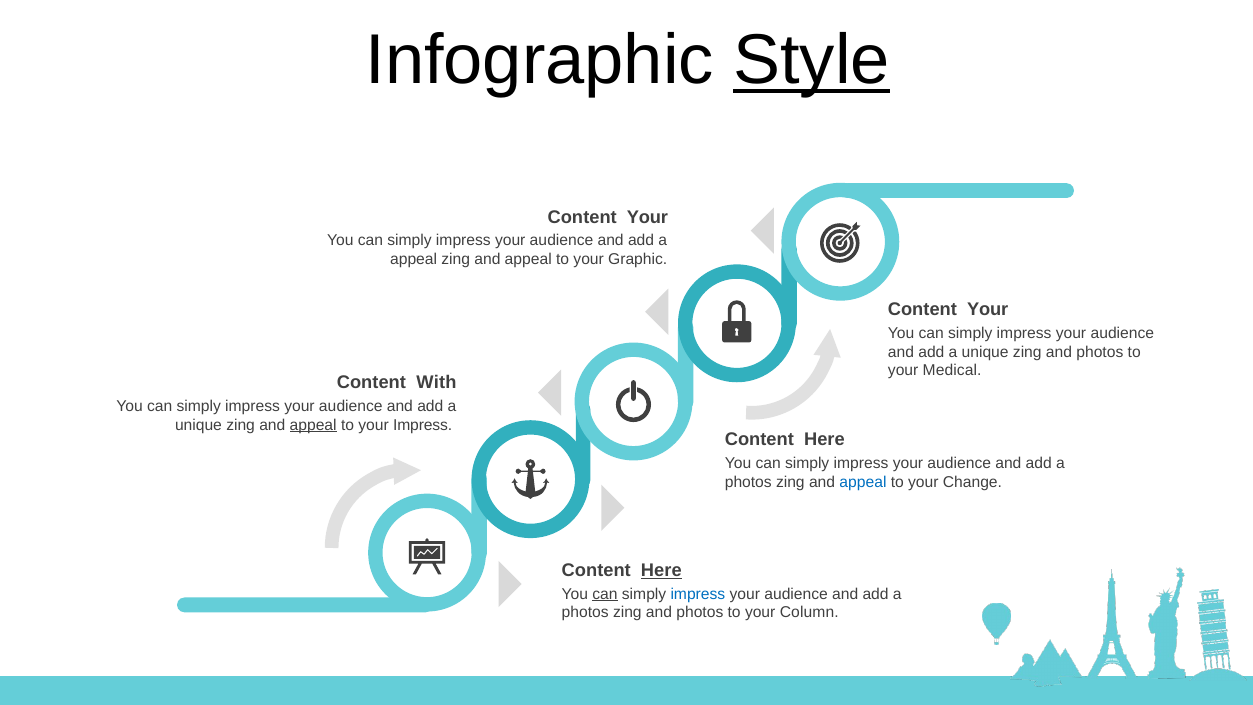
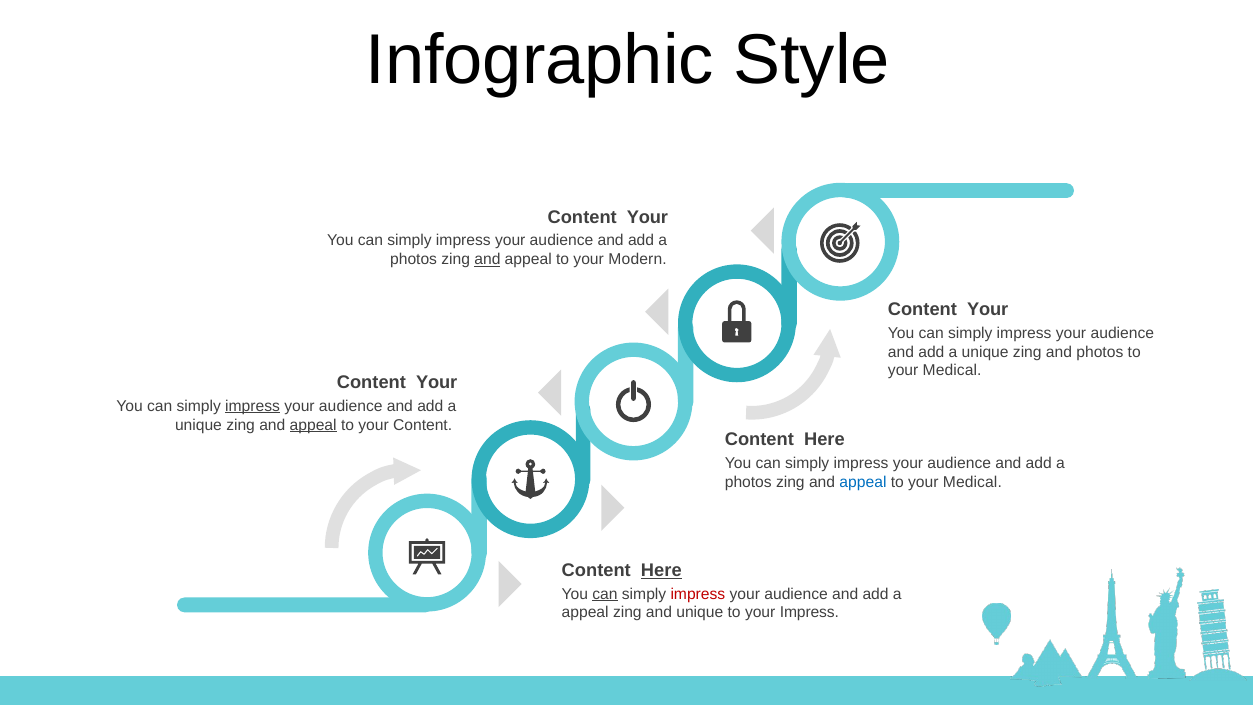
Style underline: present -> none (812, 61)
appeal: appeal -> photos (414, 259)
and underline: none -> present (487, 259)
Graphic: Graphic -> Modern (638, 259)
With: With -> Your (437, 382)
impress underline: none -> present (253, 406)
your Impress: Impress -> Content (423, 425)
Change: Change -> Medical (972, 482)
impress colour: blue -> red (698, 594)
photos: photos -> appeal (585, 613)
photos: photos -> unique (700, 613)
your Column: Column -> Impress (809, 613)
